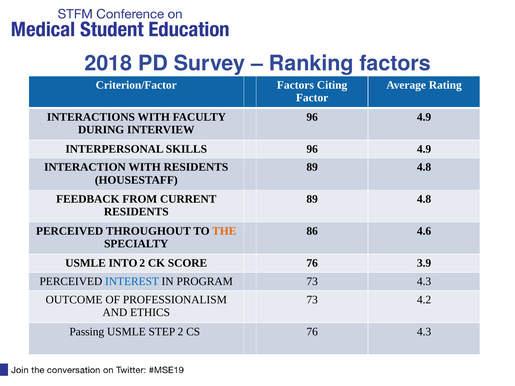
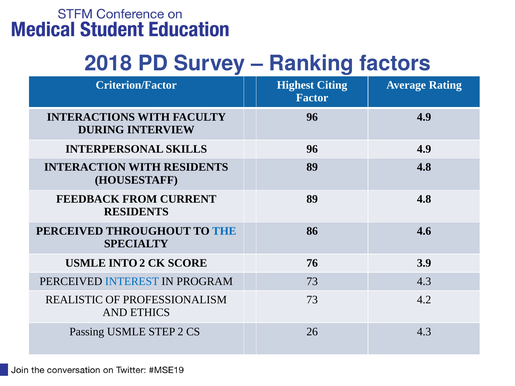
Criterion/Factor Factors: Factors -> Highest (295, 85)
THE colour: orange -> blue (224, 231)
OUTCOME: OUTCOME -> REALISTIC (74, 300)
CS 76: 76 -> 26 (312, 332)
